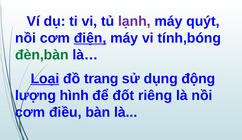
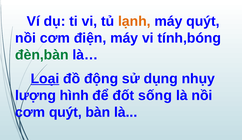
lạnh colour: purple -> orange (134, 21)
điện underline: present -> none (90, 38)
trang: trang -> động (101, 78)
động: động -> nhụy (198, 78)
riêng: riêng -> sống (155, 95)
cơm điều: điều -> quýt (65, 112)
